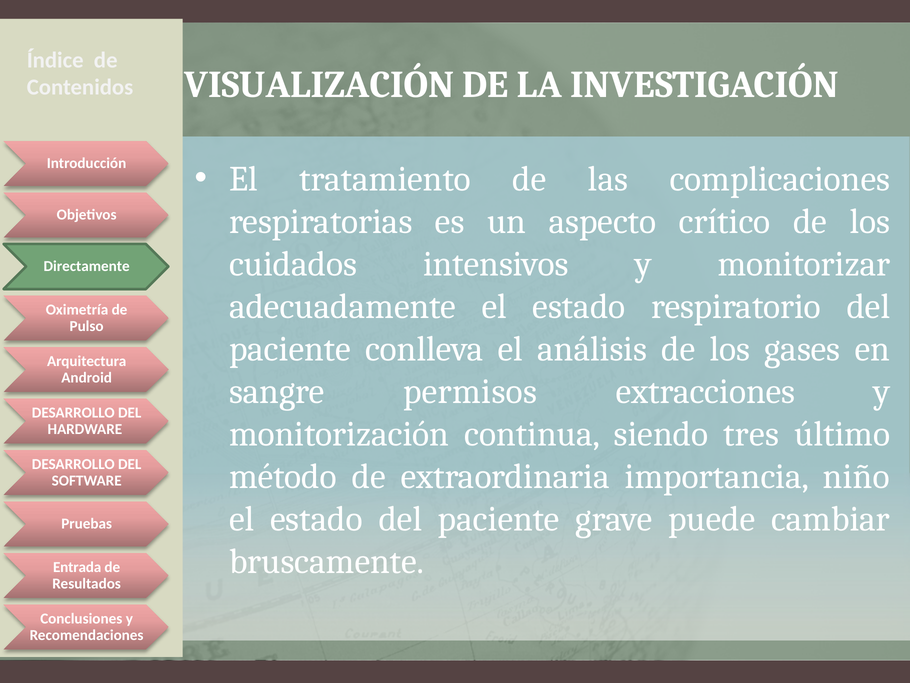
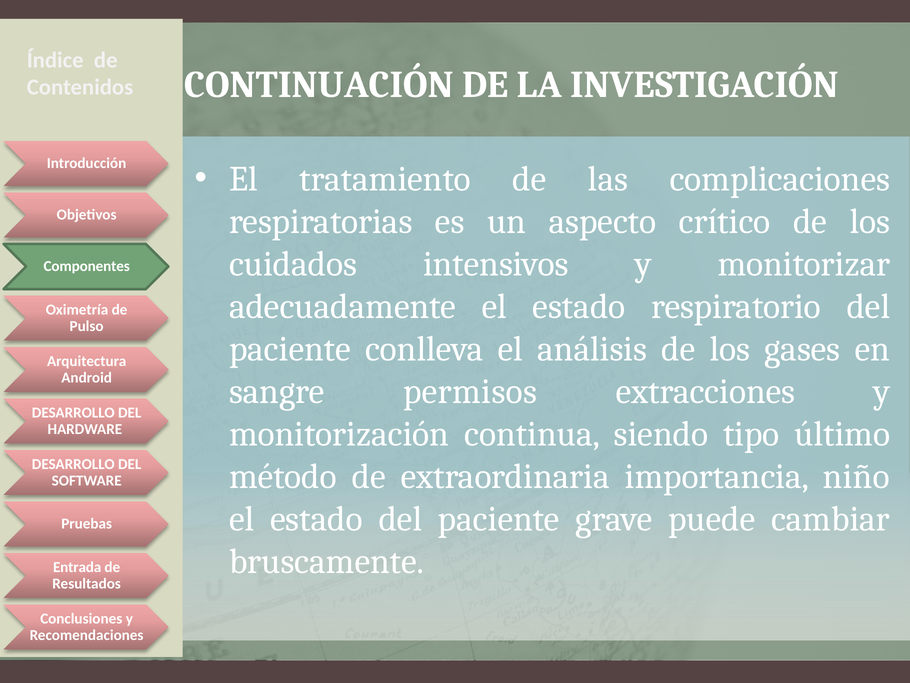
VISUALIZACIÓN: VISUALIZACIÓN -> CONTINUACIÓN (319, 84)
Directamente: Directamente -> Componentes (87, 266)
tres: tres -> tipo (751, 434)
